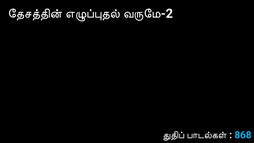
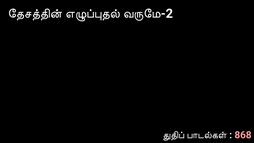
868 colour: light blue -> pink (243, 135)
